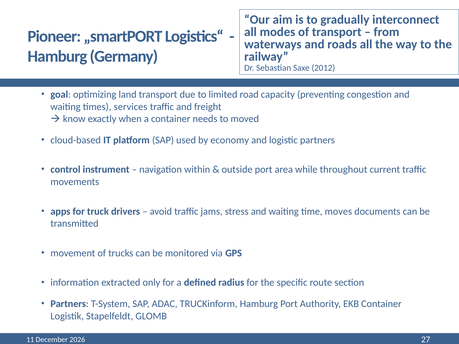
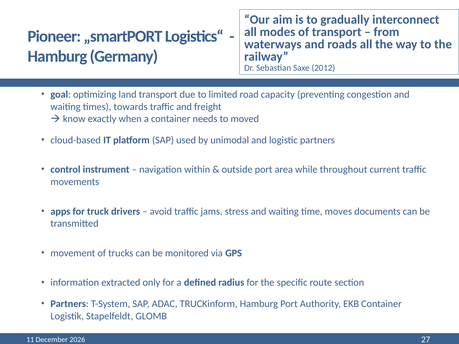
services: services -> towards (131, 107)
economy: economy -> unimodal (230, 140)
